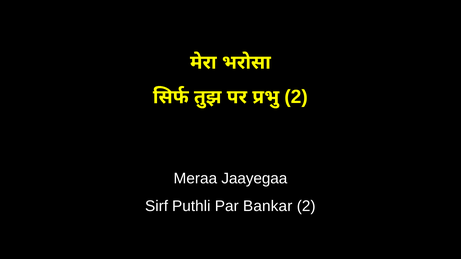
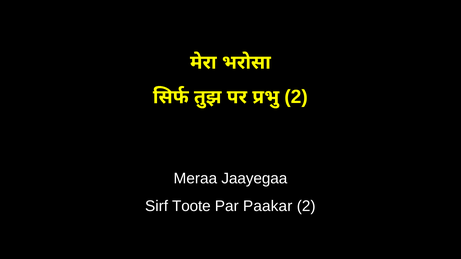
Puthli: Puthli -> Toote (191, 206)
Bankar: Bankar -> Paakar (268, 206)
